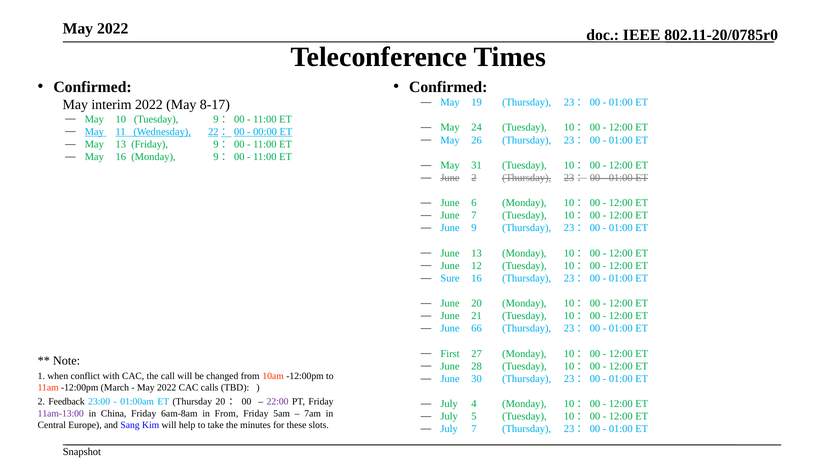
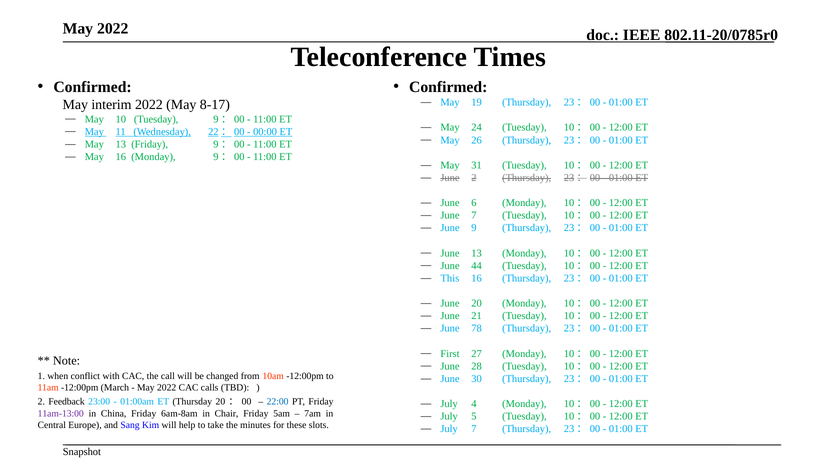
12: 12 -> 44 (477, 266)
Sure: Sure -> This (450, 278)
66: 66 -> 78 (477, 328)
22:00 colour: purple -> blue (278, 402)
in From: From -> Chair (227, 413)
